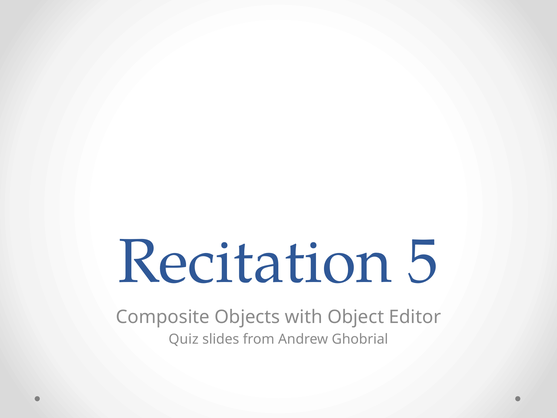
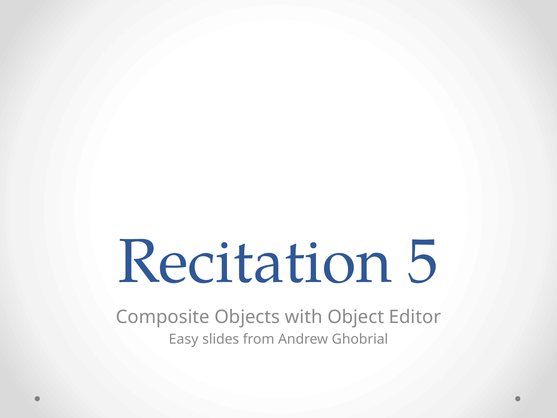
Quiz: Quiz -> Easy (184, 339)
